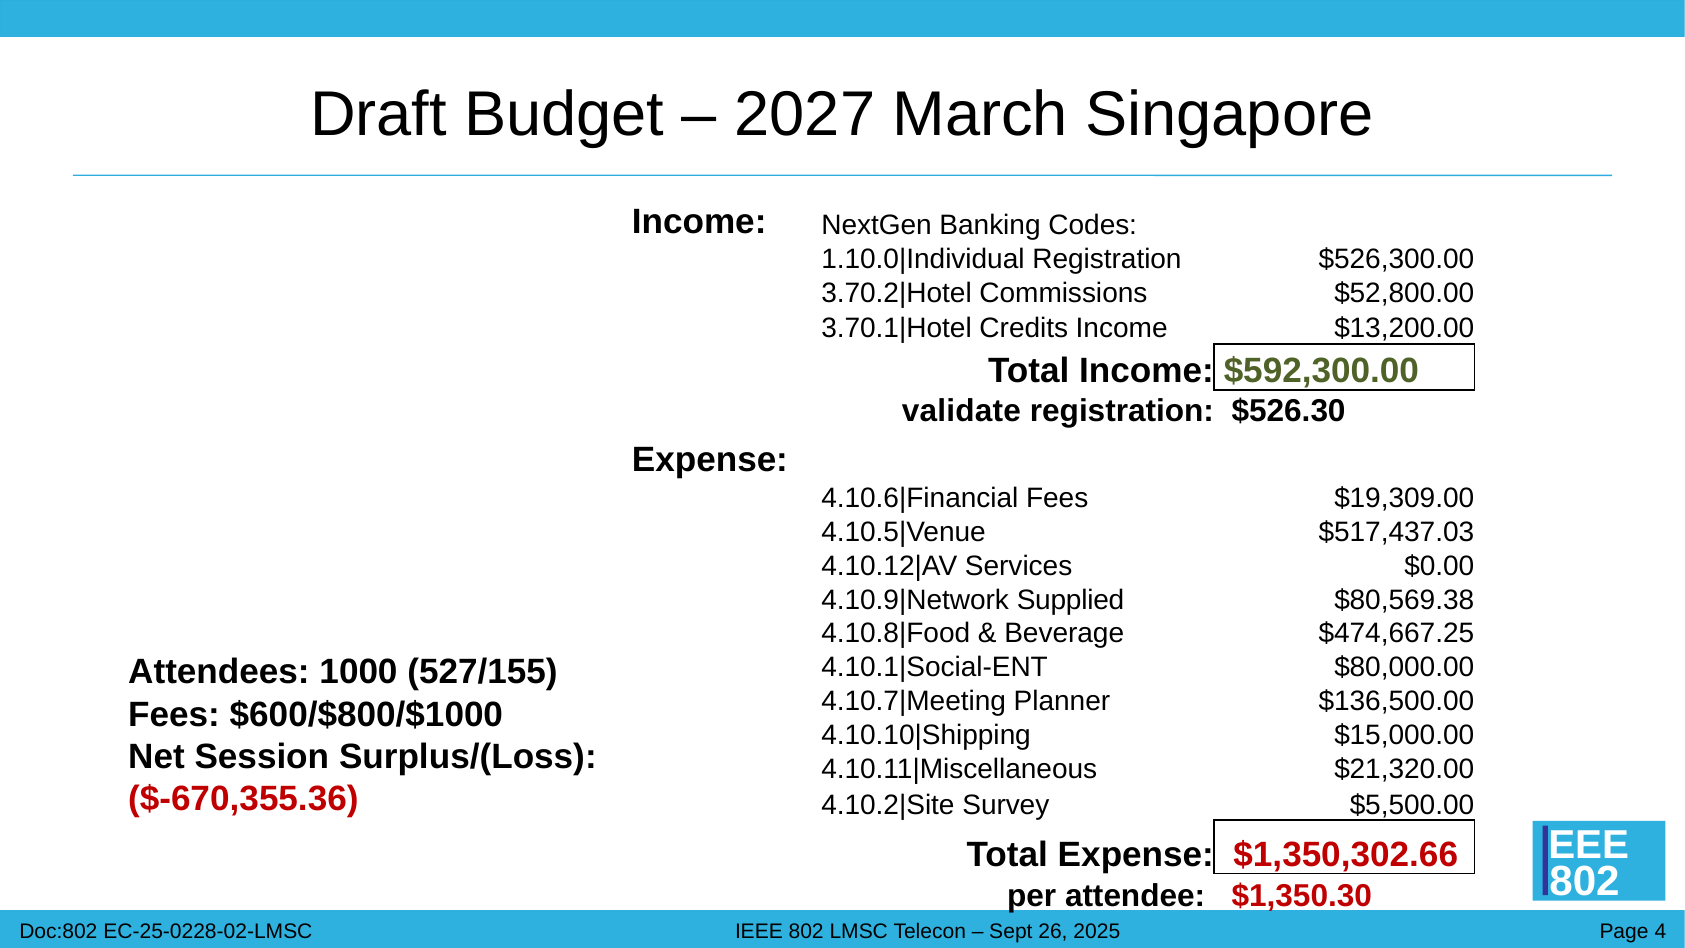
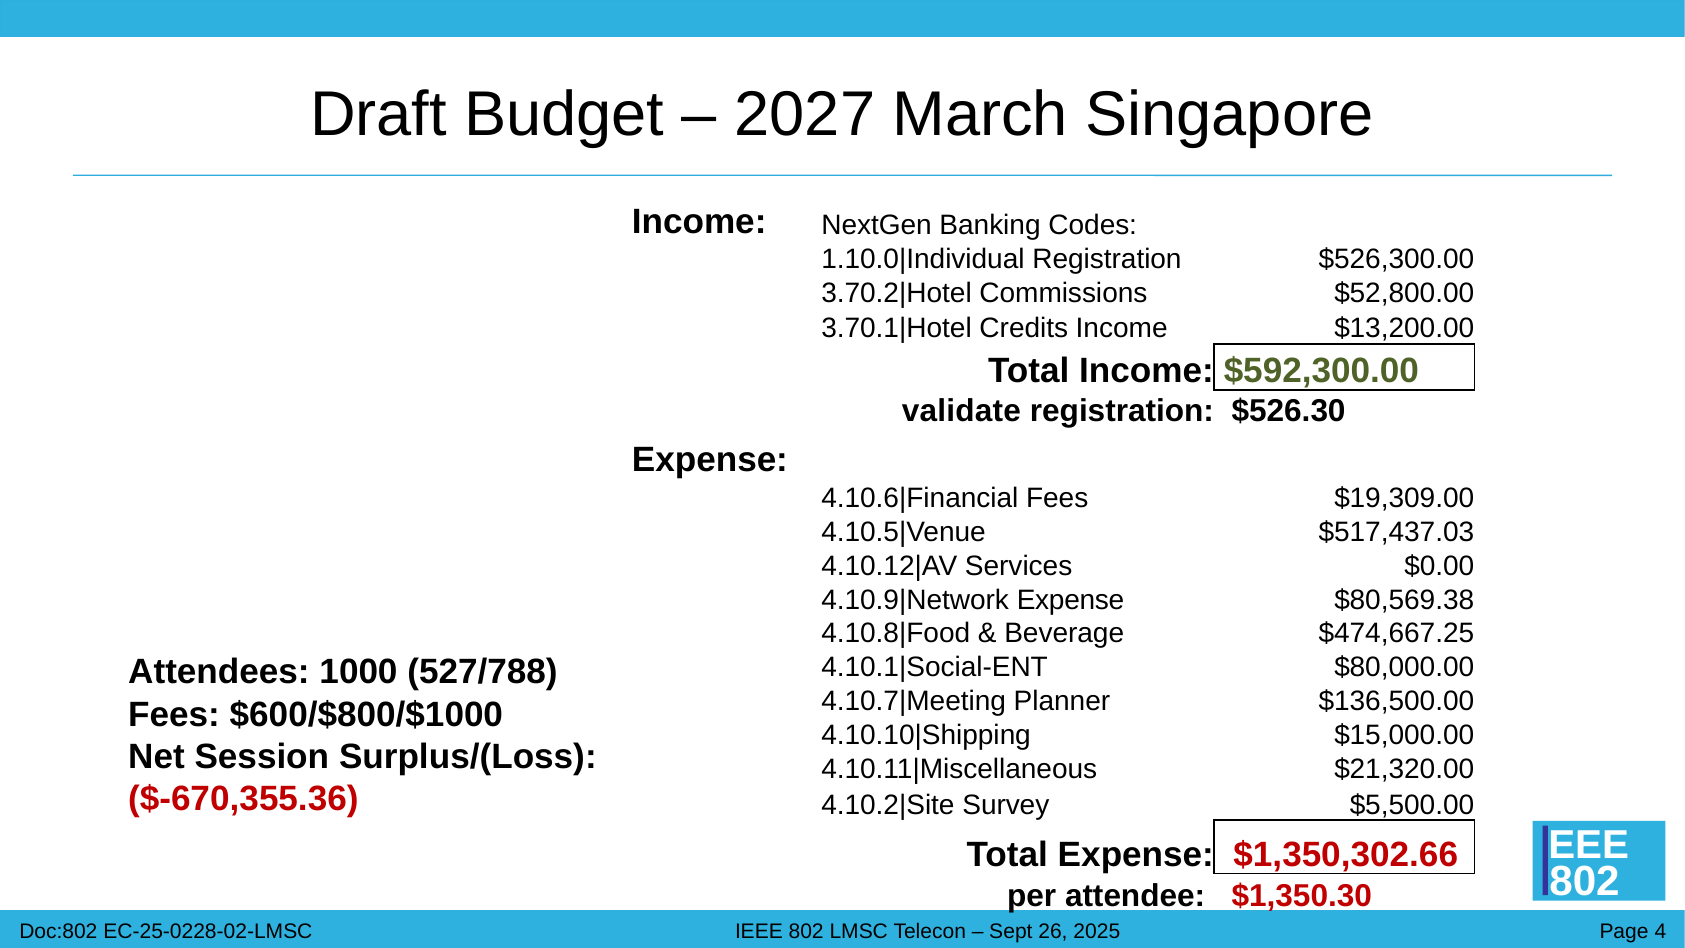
Supplied: Supplied -> Expense (1071, 600)
527/155: 527/155 -> 527/788 (483, 672)
